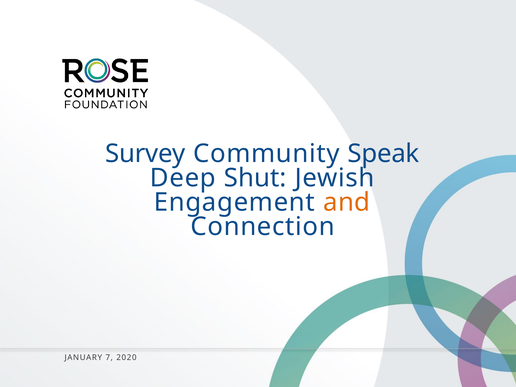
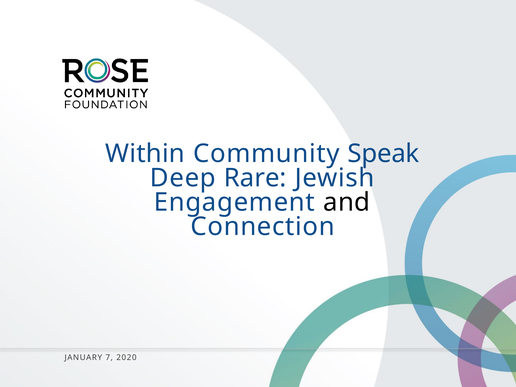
Survey: Survey -> Within (145, 154)
Shut: Shut -> Rare (255, 178)
and colour: orange -> black (347, 202)
